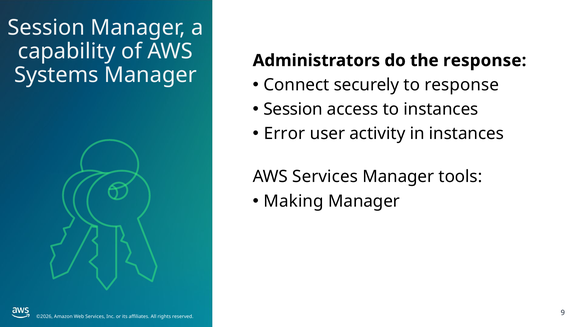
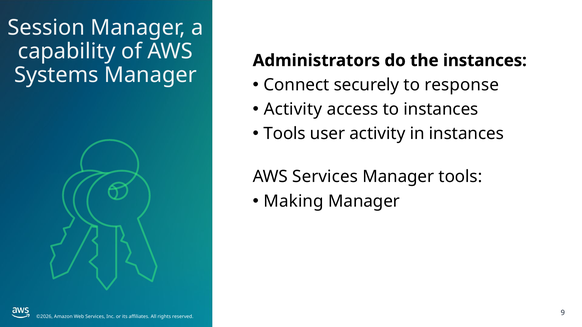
the response: response -> instances (485, 61)
Session: Session -> Activity (293, 109)
Error: Error -> Tools (285, 134)
